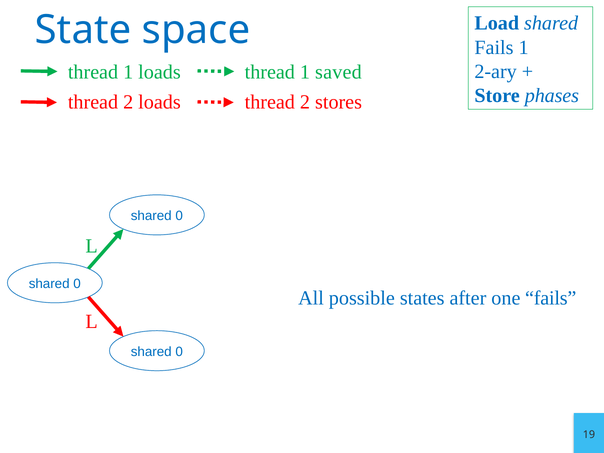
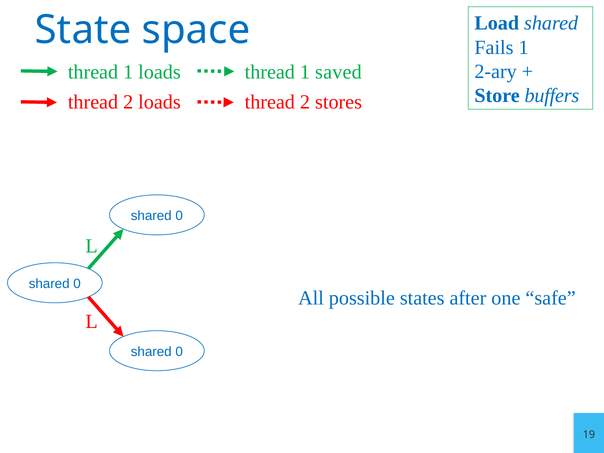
phases: phases -> buffers (552, 96)
one fails: fails -> safe (551, 298)
